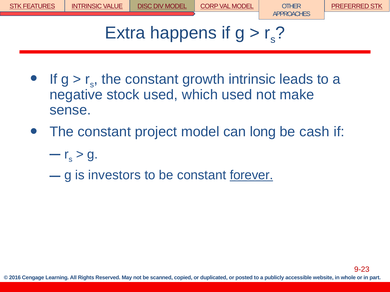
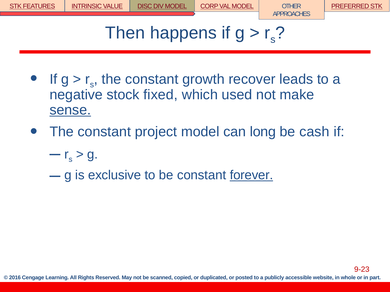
Extra: Extra -> Then (125, 33)
growth intrinsic: intrinsic -> recover (252, 79)
stock used: used -> fixed (161, 95)
sense underline: none -> present (70, 110)
investors: investors -> exclusive (115, 176)
